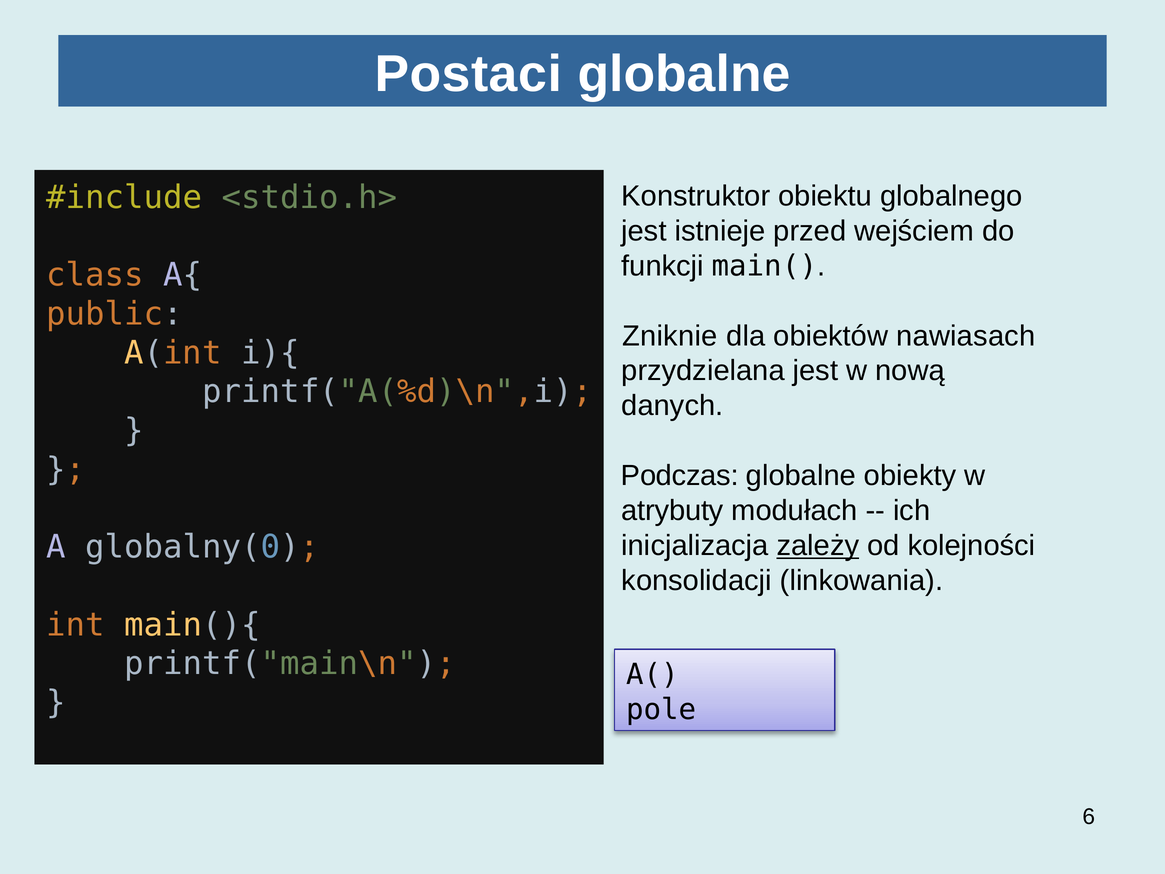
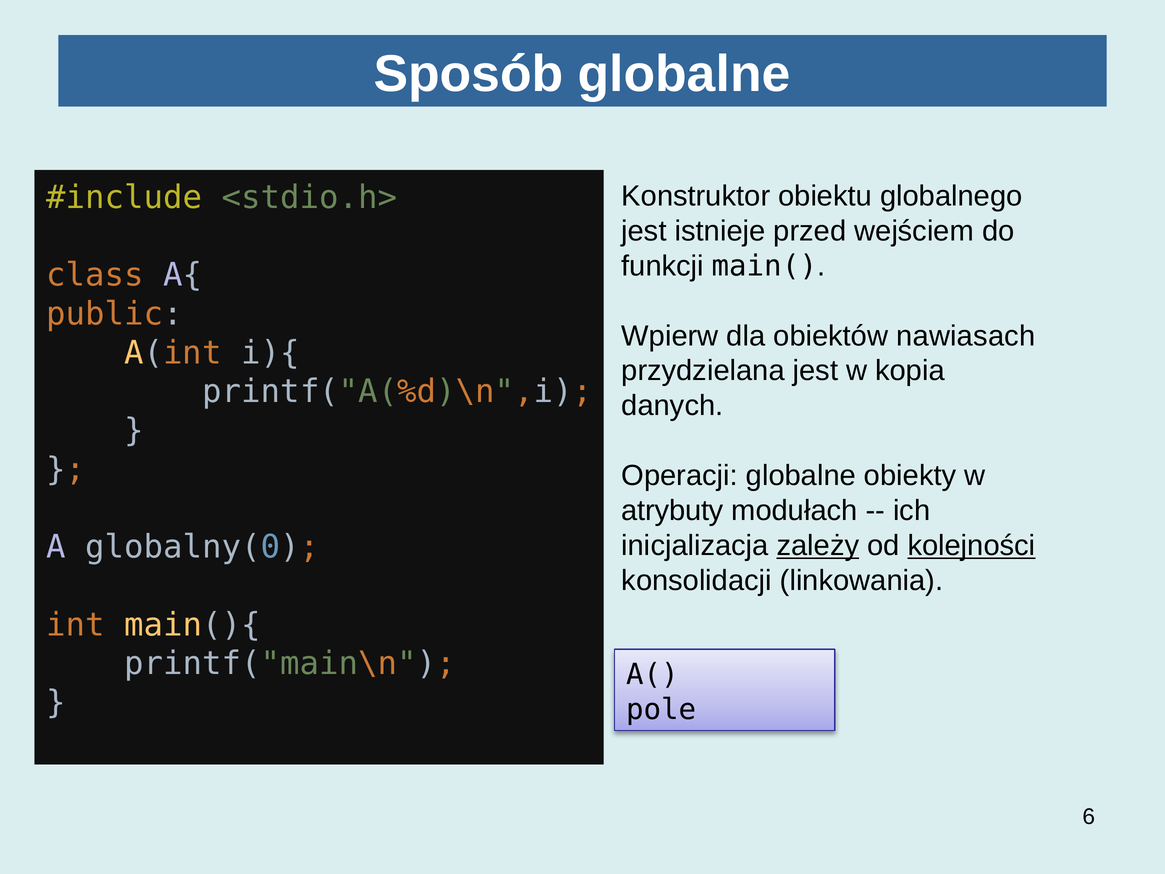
Postaci: Postaci -> Sposób (469, 74)
Zniknie: Zniknie -> Wpierw (670, 336)
nową: nową -> kopia (910, 371)
Podczas: Podczas -> Operacji (680, 476)
kolejności underline: none -> present (971, 546)
